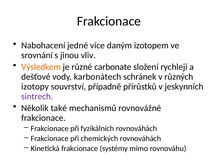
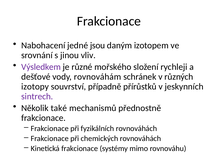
více: více -> jsou (98, 45)
Výsledkem colour: orange -> purple (41, 67)
carbonate: carbonate -> mořského (113, 67)
karbonátech: karbonátech -> rovnováhám (98, 76)
rovnovážné: rovnovážné -> přednostně (140, 108)
